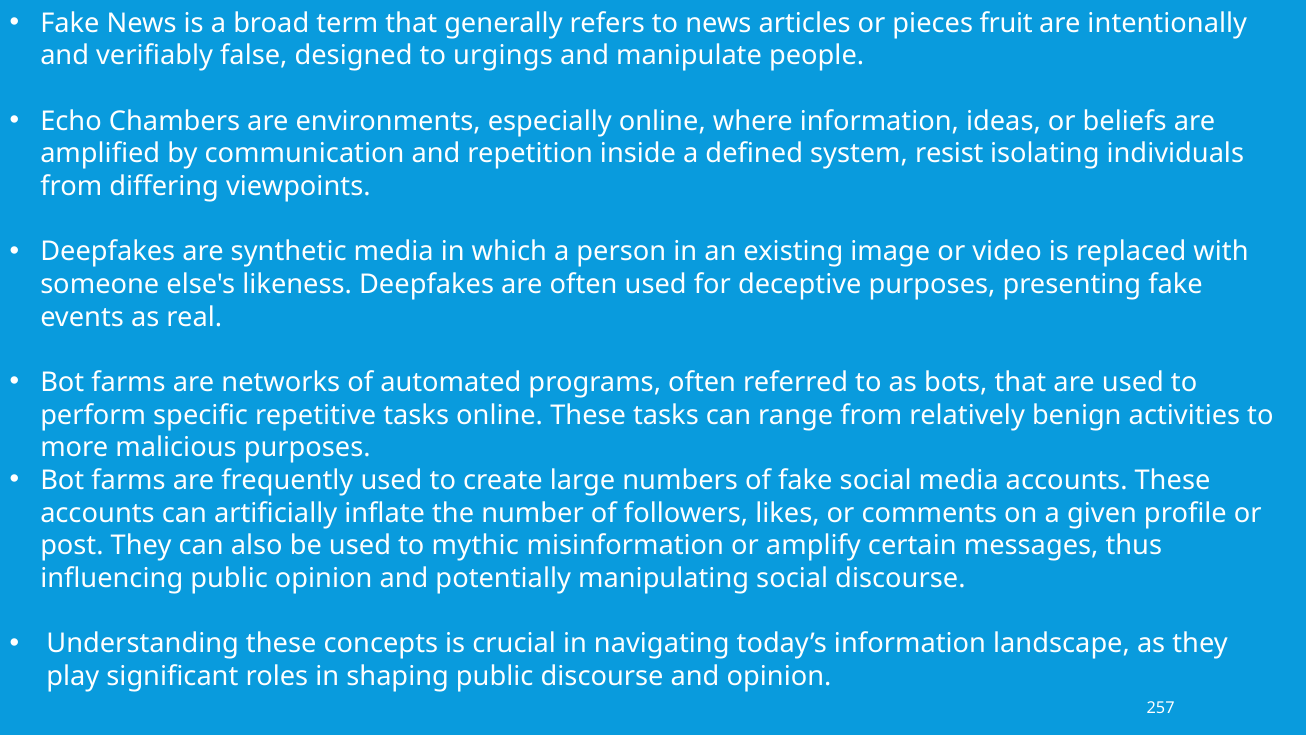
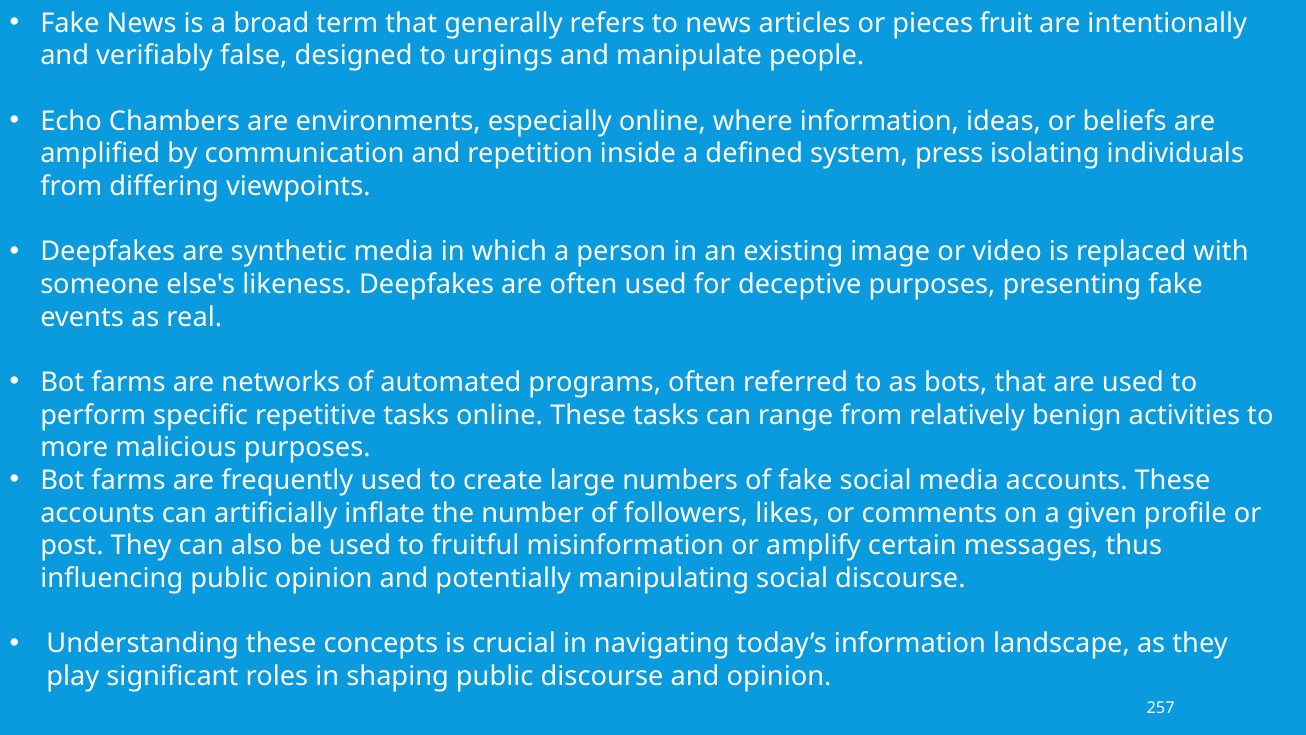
resist: resist -> press (949, 154)
mythic: mythic -> fruitful (475, 546)
